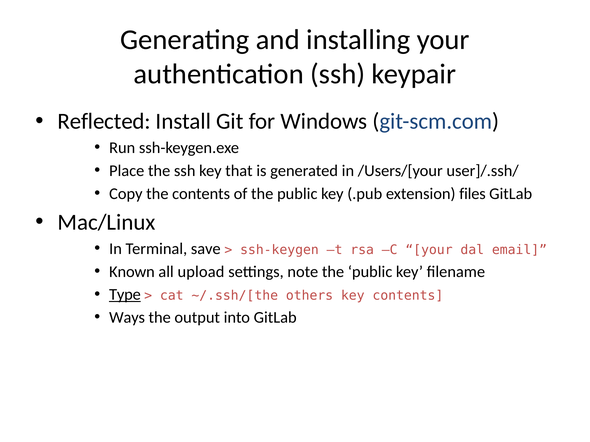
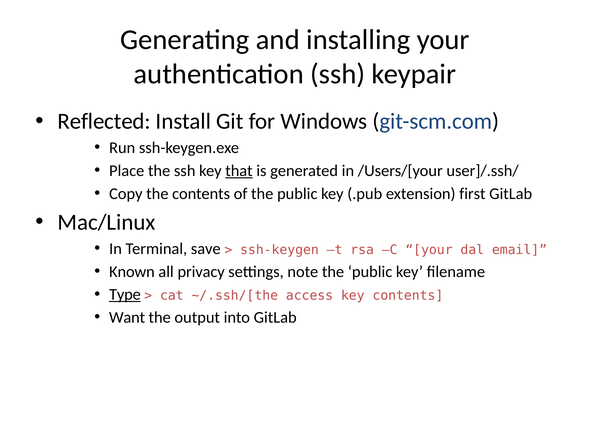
that underline: none -> present (239, 171)
files: files -> first (472, 194)
upload: upload -> privacy (201, 272)
others: others -> access (310, 296)
Ways: Ways -> Want (127, 318)
